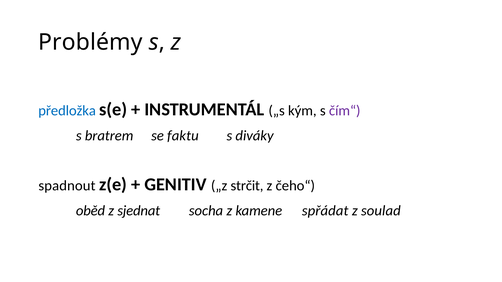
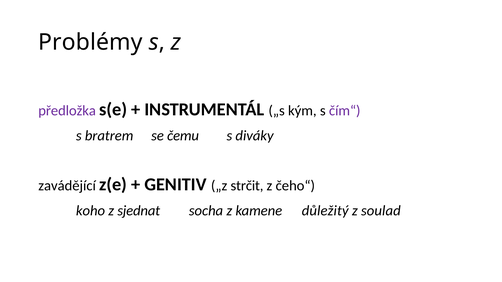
předložka colour: blue -> purple (67, 111)
faktu: faktu -> čemu (183, 136)
spadnout: spadnout -> zavádějící (67, 186)
oběd: oběd -> koho (90, 211)
spřádat: spřádat -> důležitý (325, 211)
